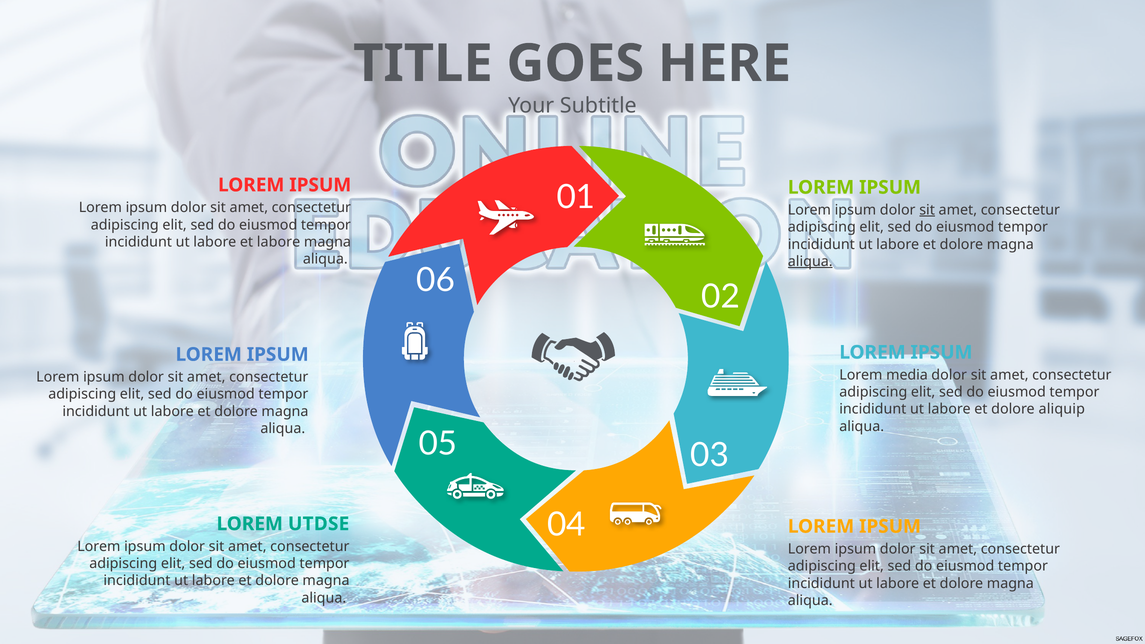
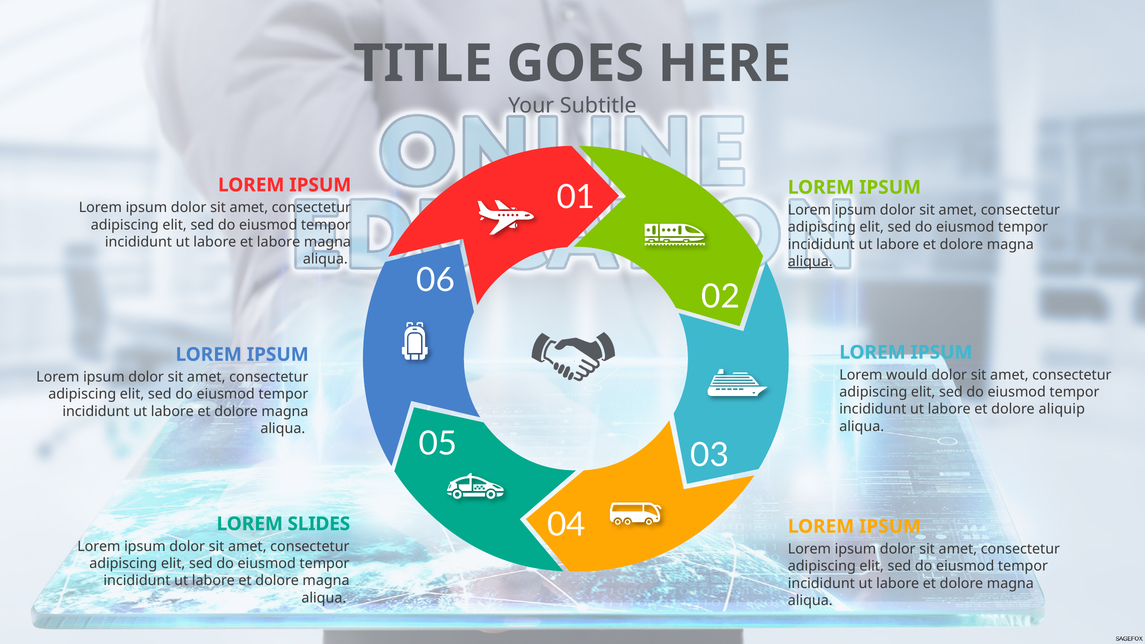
sit underline: present -> none (927, 210)
media: media -> would (907, 375)
UTDSE: UTDSE -> SLIDES (319, 524)
